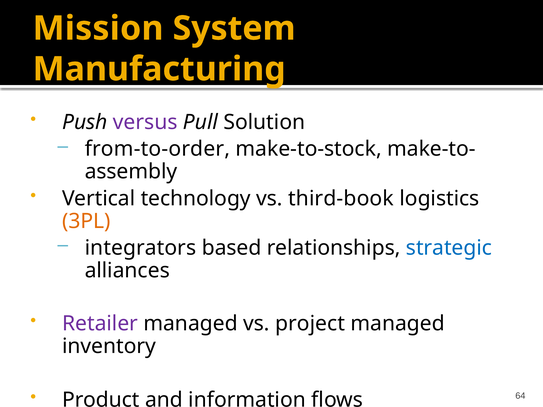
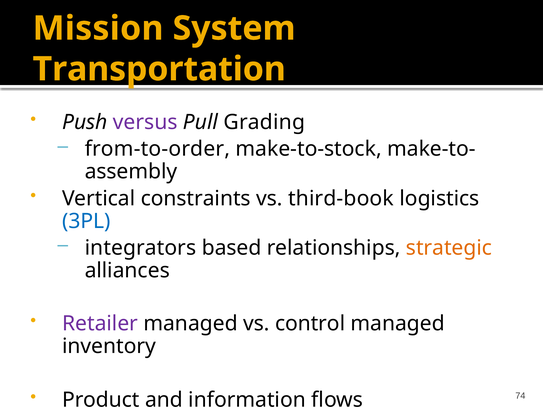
Manufacturing: Manufacturing -> Transportation (159, 69)
Solution: Solution -> Grading (264, 122)
technology: technology -> constraints (196, 199)
3PL colour: orange -> blue (86, 221)
strategic colour: blue -> orange (449, 248)
project: project -> control (310, 324)
64: 64 -> 74 (520, 396)
